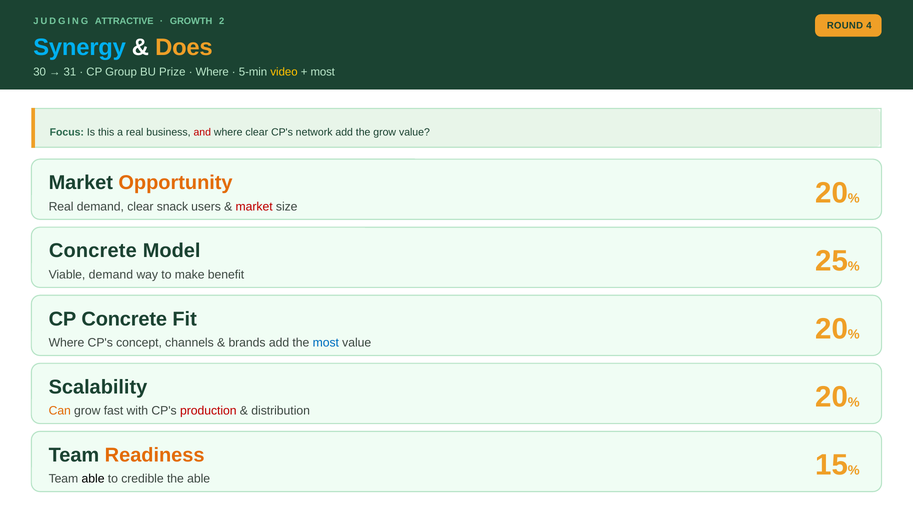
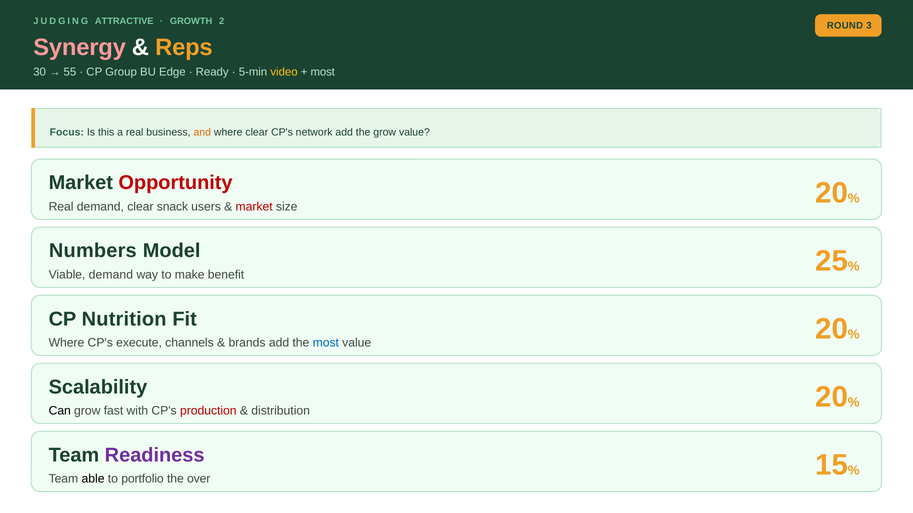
4: 4 -> 3 (869, 26)
Synergy colour: light blue -> pink (80, 48)
Does: Does -> Reps (184, 48)
31: 31 -> 55 (70, 72)
Prize: Prize -> Edge (172, 72)
Where: Where -> Ready (212, 72)
and colour: red -> orange (202, 132)
Opportunity colour: orange -> red (176, 183)
Concrete: Concrete -> Numbers (93, 251)
CP Concrete: Concrete -> Nutrition (124, 319)
concept: concept -> execute (139, 343)
Can colour: orange -> black (60, 411)
Readiness colour: orange -> purple (155, 456)
credible: credible -> portfolio (143, 479)
the able: able -> over (199, 479)
